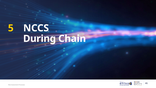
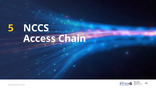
During: During -> Access (39, 39)
